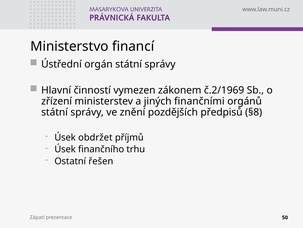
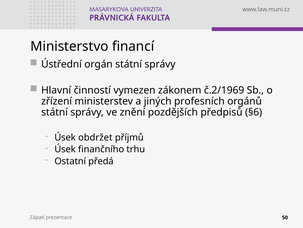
finančními: finančními -> profesních (199, 101)
§8: §8 -> §6 (254, 112)
řešen: řešen -> předá (101, 161)
